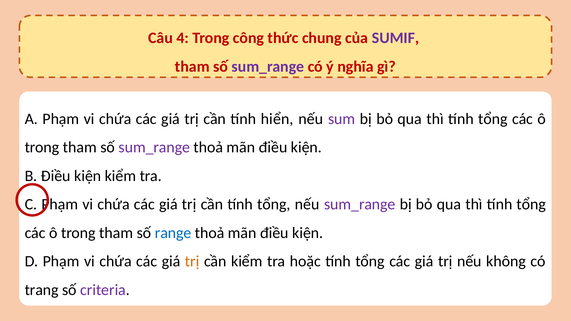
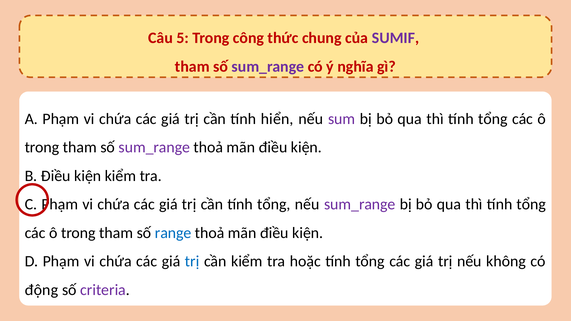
4: 4 -> 5 (183, 38)
trị colour: orange -> blue (192, 262)
trang: trang -> động (42, 290)
